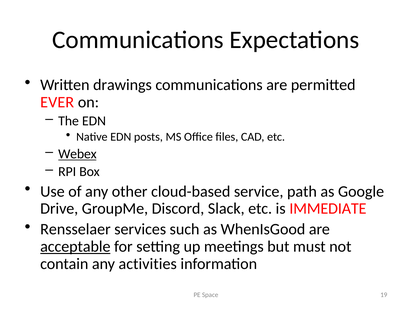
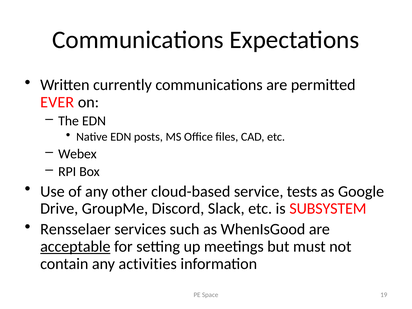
drawings: drawings -> currently (122, 85)
Webex underline: present -> none (77, 154)
path: path -> tests (302, 191)
IMMEDIATE: IMMEDIATE -> SUBSYSTEM (328, 209)
